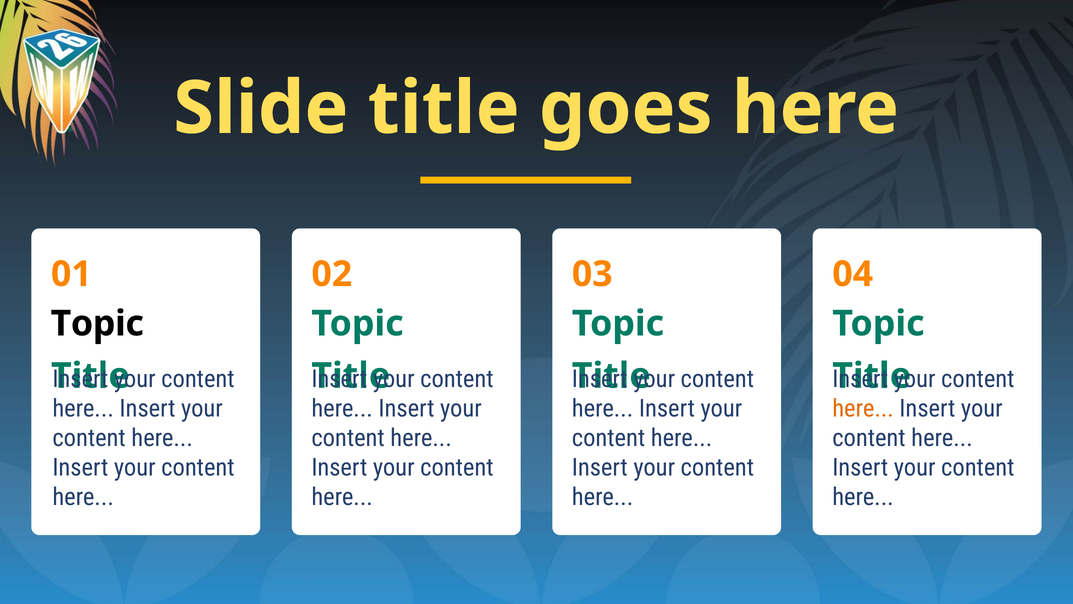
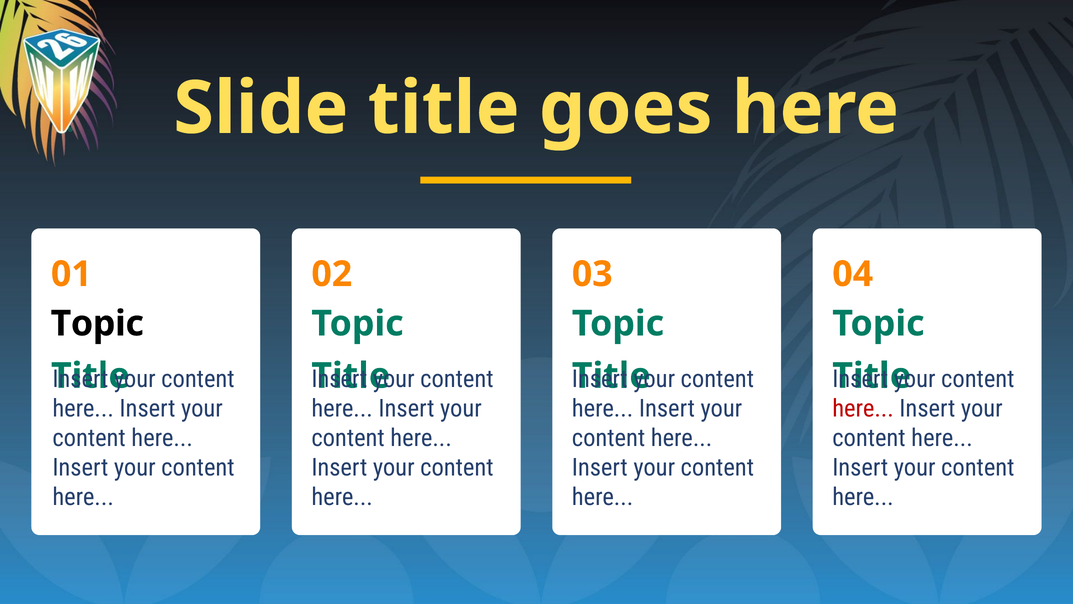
here colour: orange -> red (863, 408)
